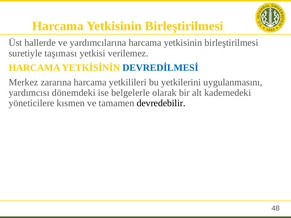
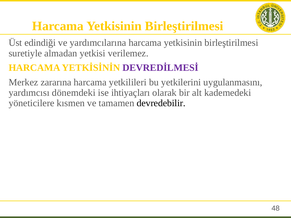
hallerde: hallerde -> edindiği (40, 43)
taşıması: taşıması -> almadan (61, 53)
DEVREDİLMESİ colour: blue -> purple (160, 68)
belgelerle: belgelerle -> ihtiyaçları (131, 93)
